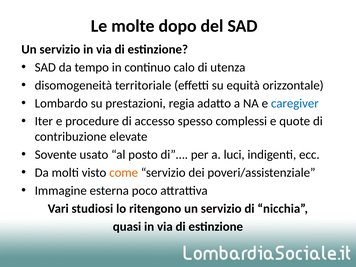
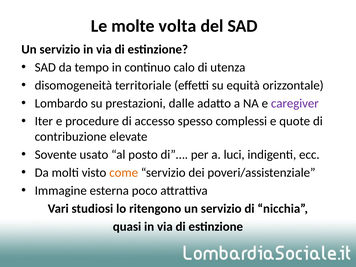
dopo: dopo -> volta (178, 26)
regia: regia -> dalle (181, 103)
caregiver colour: blue -> purple (295, 103)
